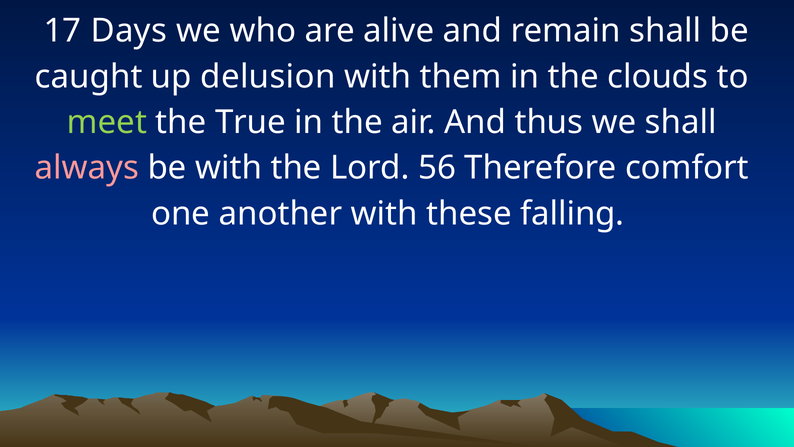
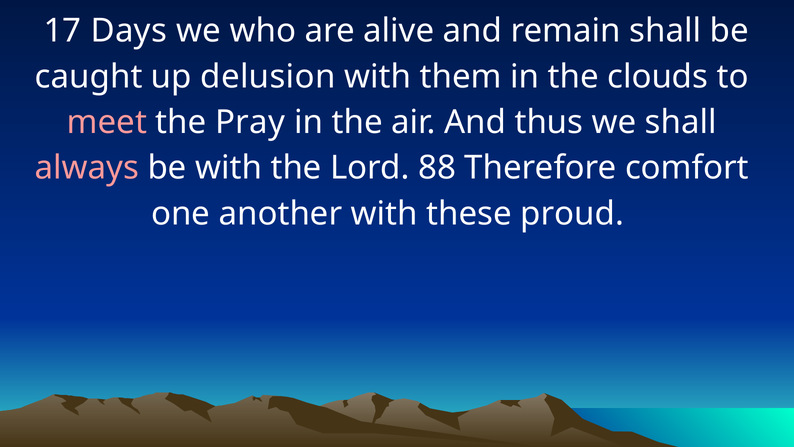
meet colour: light green -> pink (107, 122)
True: True -> Pray (250, 122)
56: 56 -> 88 (437, 168)
falling: falling -> proud (572, 213)
